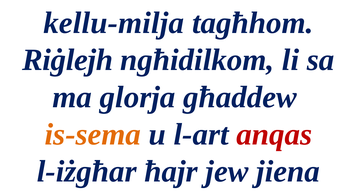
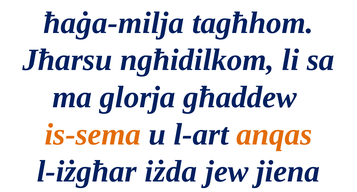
kellu-milja: kellu-milja -> ħaġa-milja (114, 23)
Riġlejh: Riġlejh -> Jħarsu (67, 60)
anqas colour: red -> orange (274, 134)
ħajr: ħajr -> iżda (171, 172)
